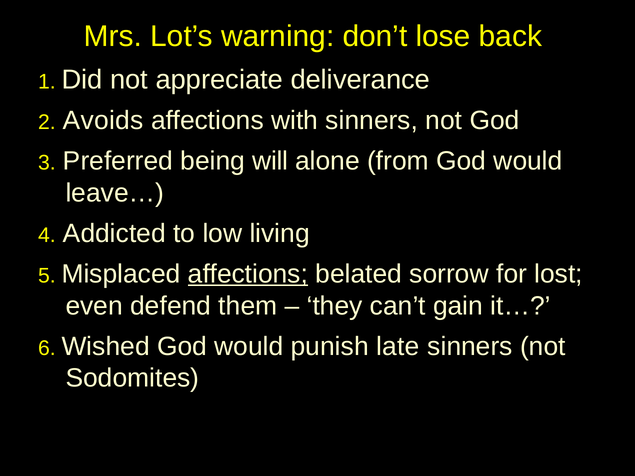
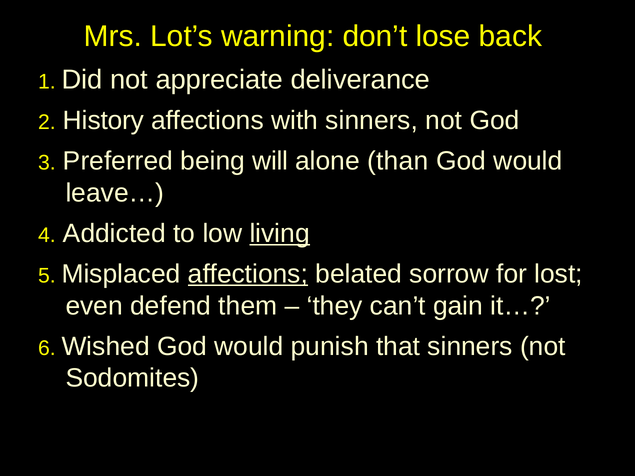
Avoids: Avoids -> History (103, 121)
from: from -> than (398, 161)
living underline: none -> present (280, 234)
late: late -> that (398, 347)
